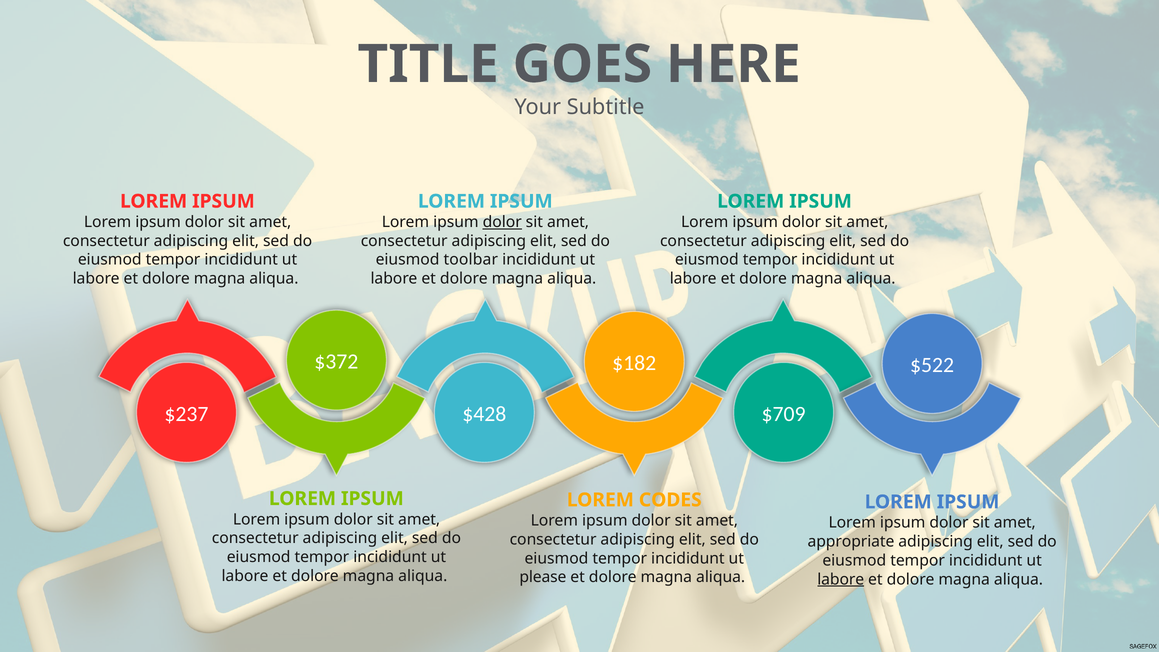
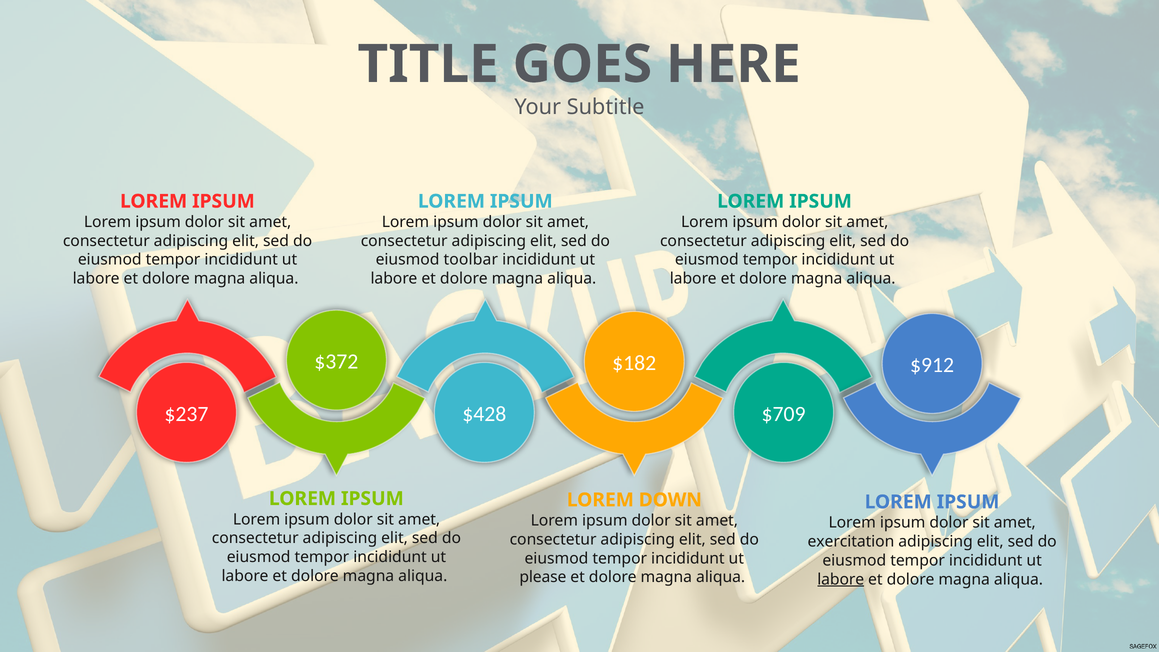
dolor underline: present -> none (502, 222)
$522: $522 -> $912 (932, 365)
CODES: CODES -> DOWN (670, 500)
appropriate: appropriate -> exercitation (851, 542)
